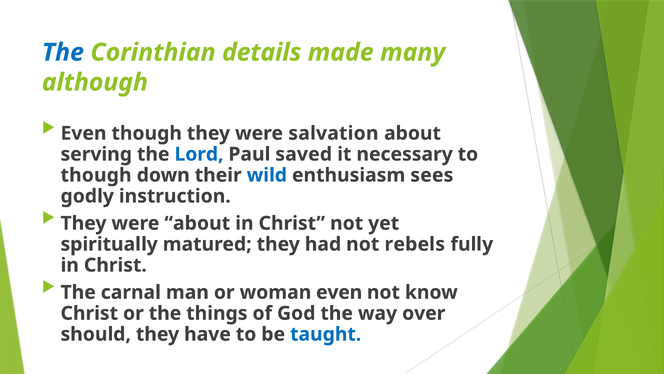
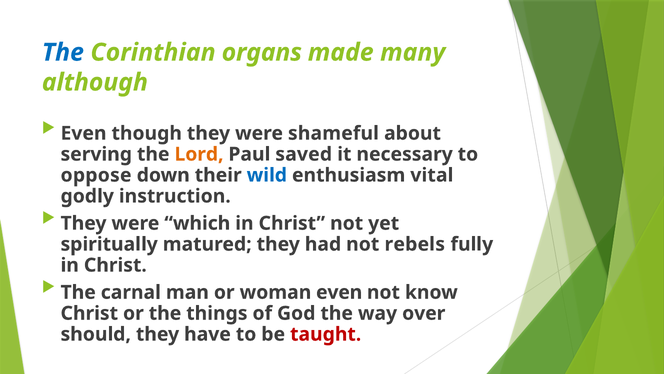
details: details -> organs (262, 52)
salvation: salvation -> shameful (333, 133)
Lord colour: blue -> orange (199, 154)
though: though -> oppose (96, 175)
sees: sees -> vital (432, 175)
were about: about -> which (197, 223)
taught colour: blue -> red (326, 334)
